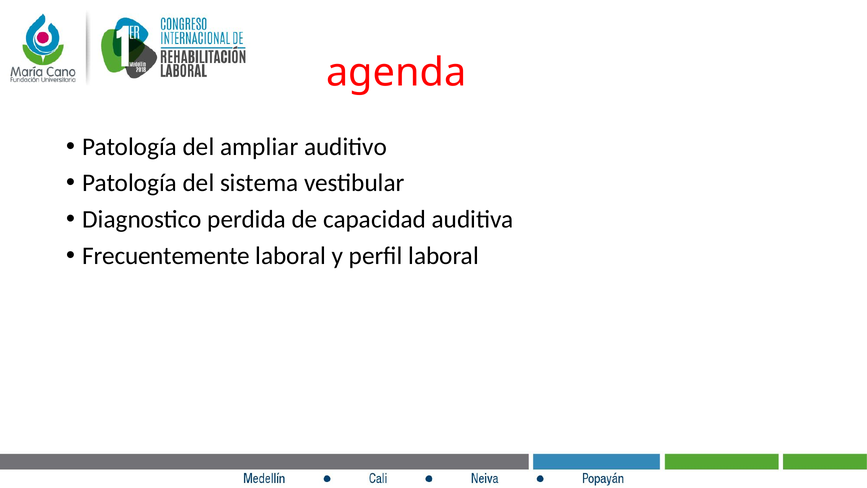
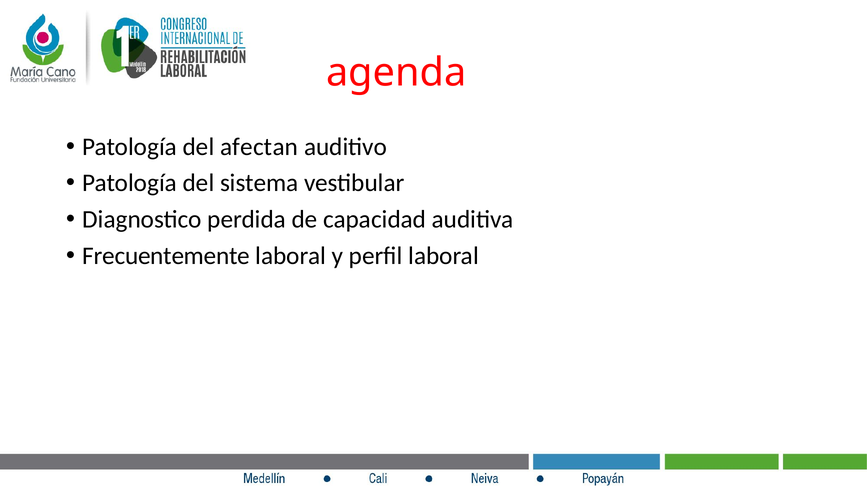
ampliar: ampliar -> afectan (259, 147)
